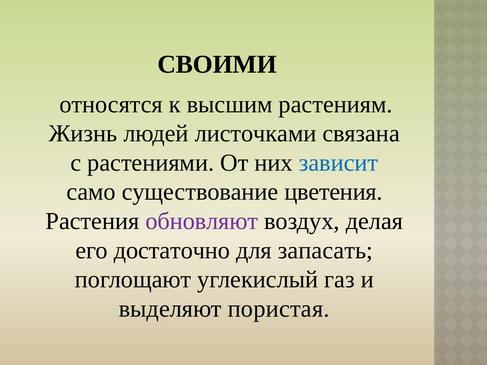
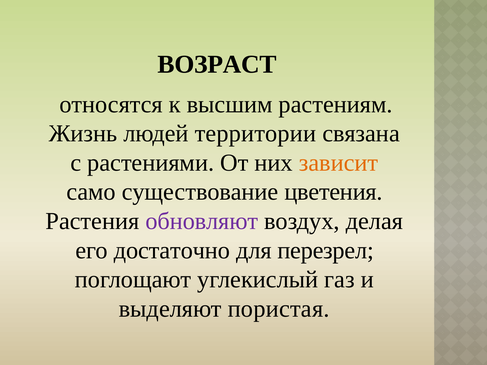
СВОИМИ: СВОИМИ -> ВОЗРАСТ (217, 64)
листочками: листочками -> территории (255, 134)
зависит colour: blue -> orange (339, 163)
запасать: запасать -> перезрел (326, 251)
